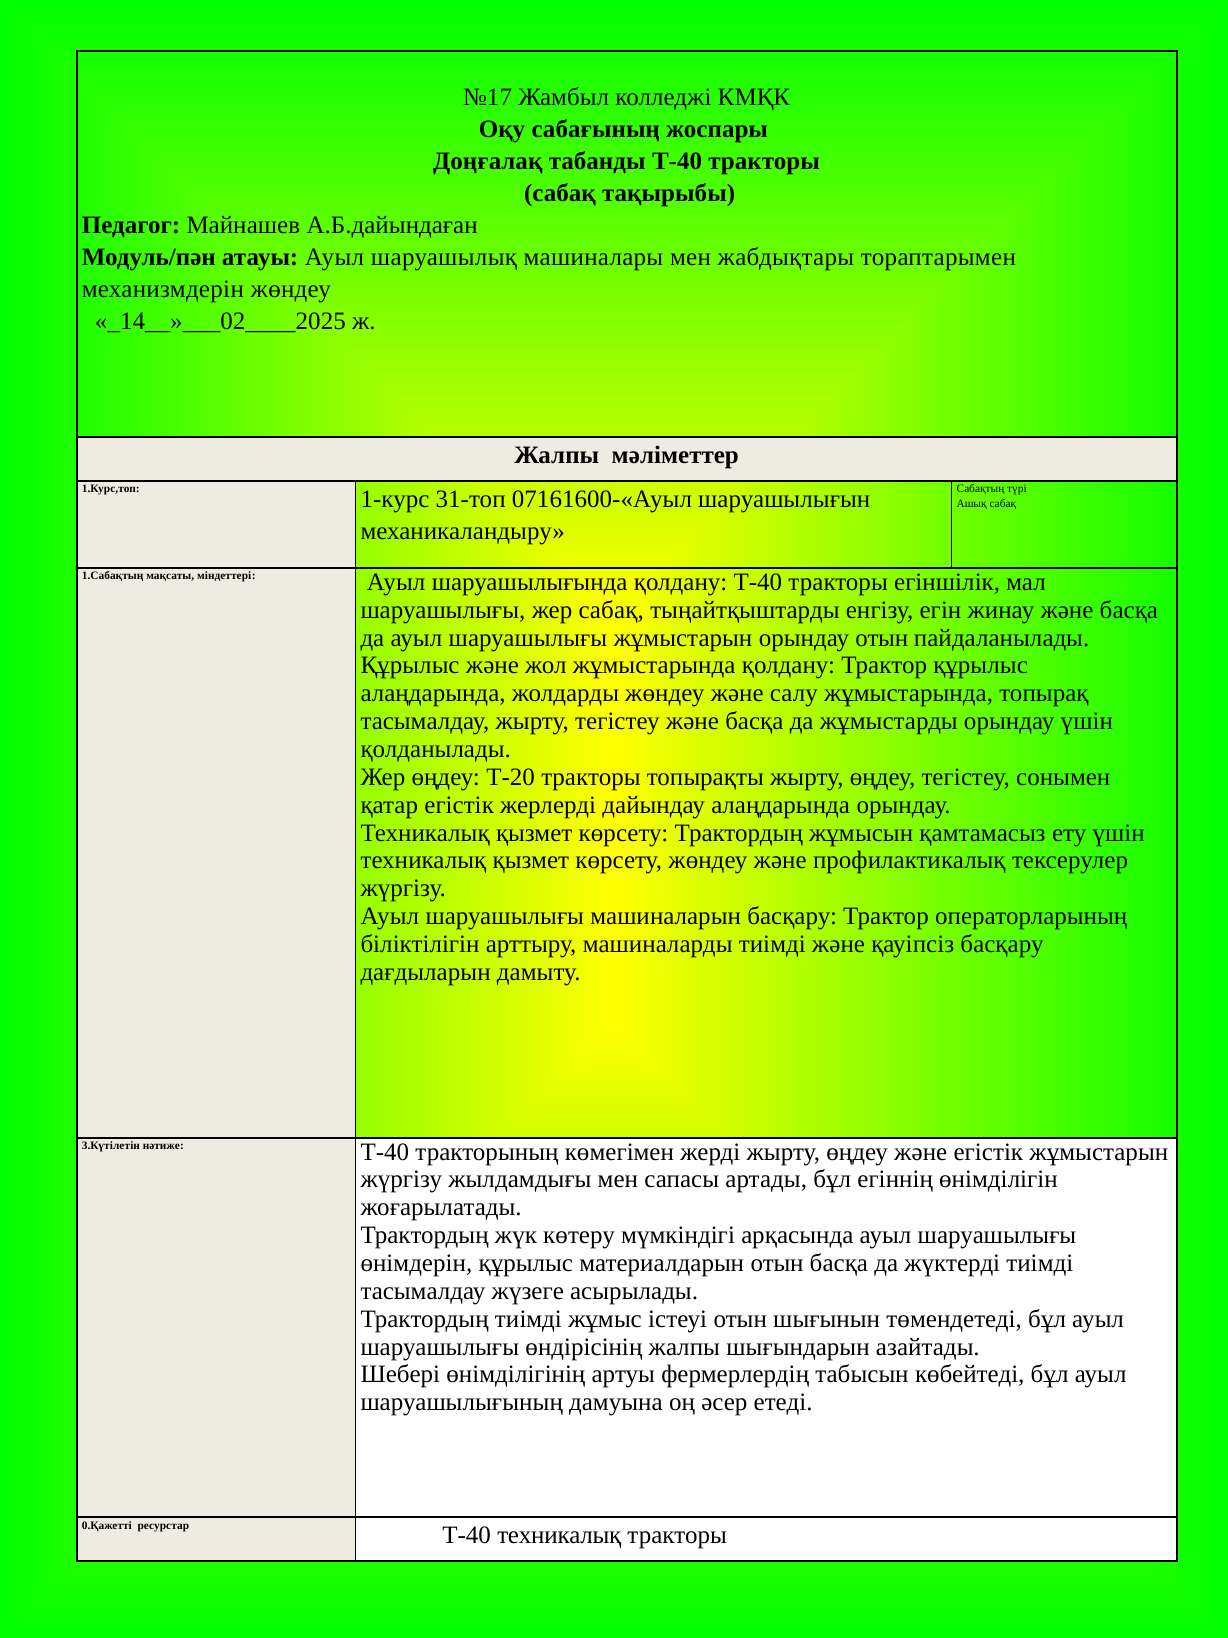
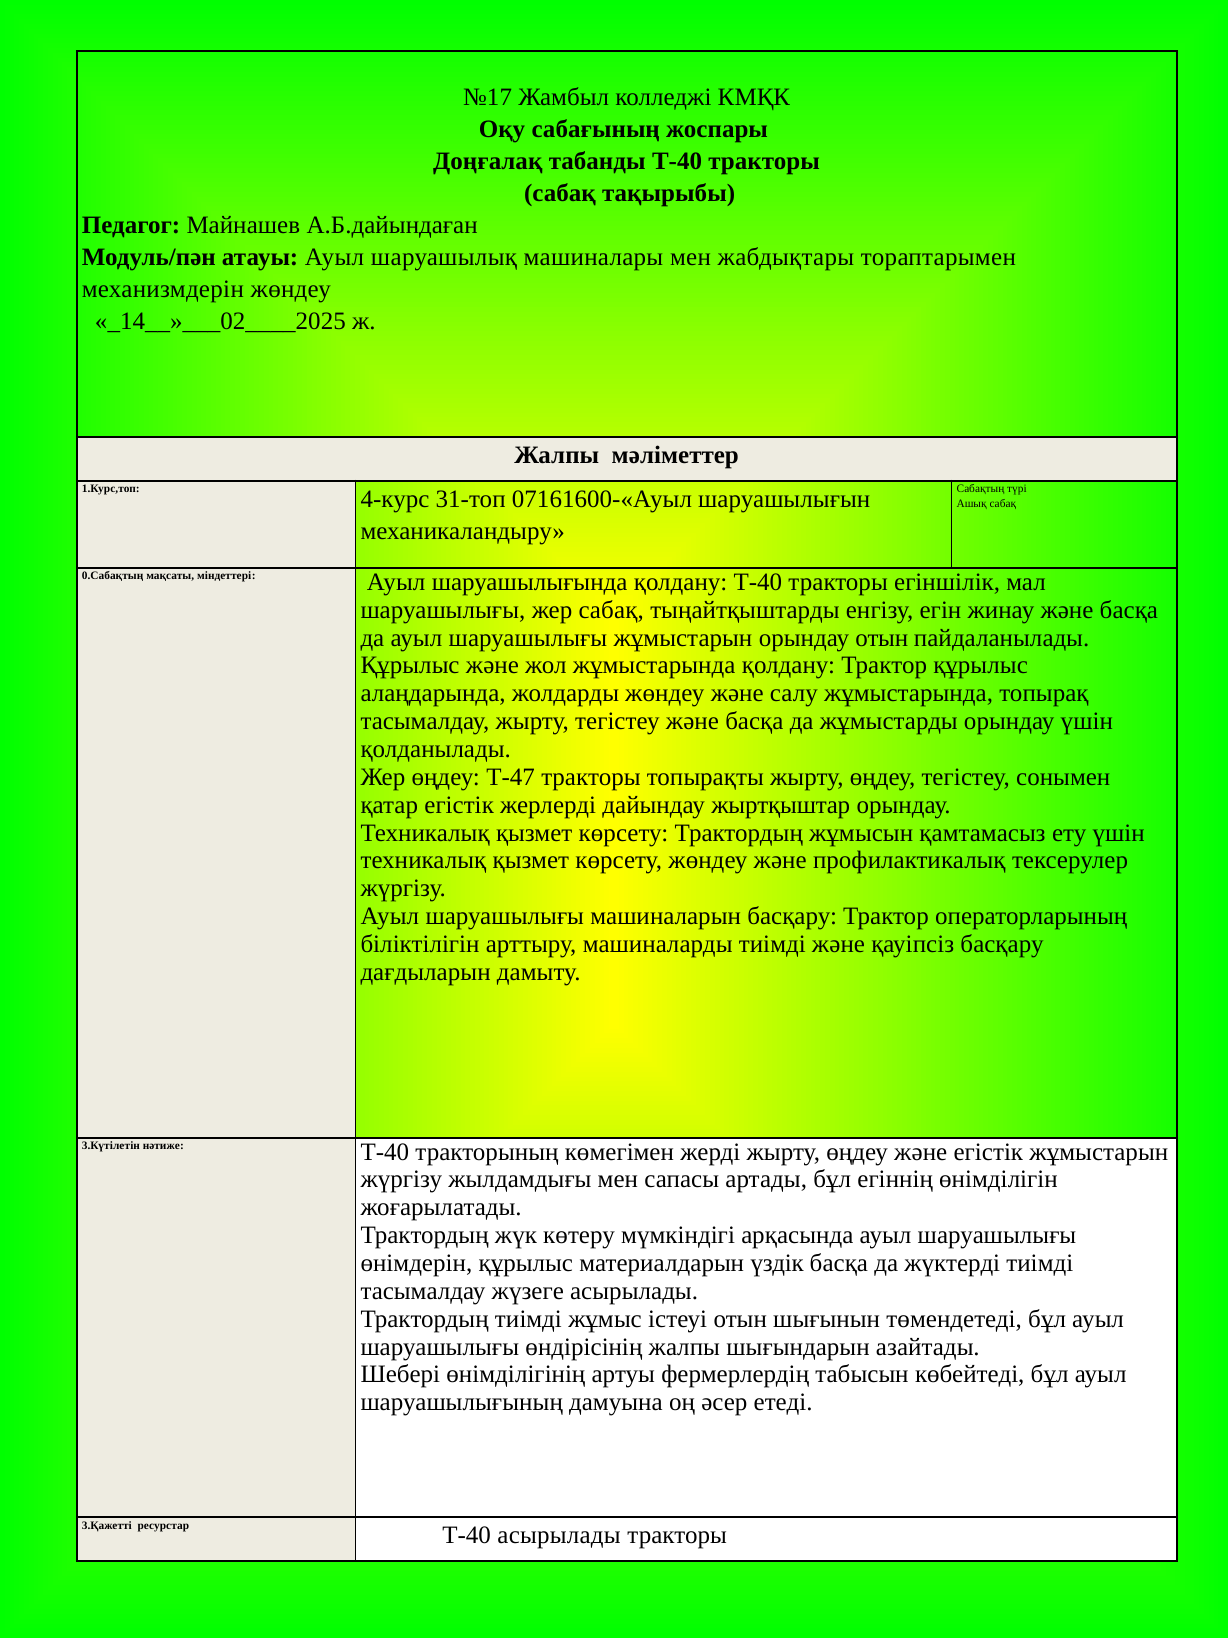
1-курс: 1-курс -> 4-курс (395, 499)
1.Сабақтың: 1.Сабақтың -> 0.Сабақтың (113, 576)
Т-20: Т-20 -> Т-47 (511, 777)
дайындау алаңдарында: алаңдарында -> жыртқыштар (781, 805)
материалдарын отын: отын -> үздік (777, 1263)
0.Қажетті: 0.Қажетті -> 3.Қажетті (107, 1525)
Т-40 техникалық: техникалық -> асырылады (559, 1535)
